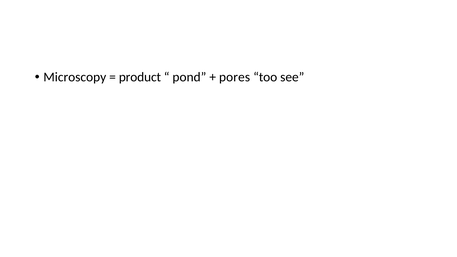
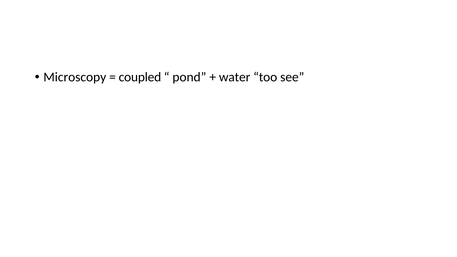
product: product -> coupled (140, 77)
pores: pores -> water (235, 77)
